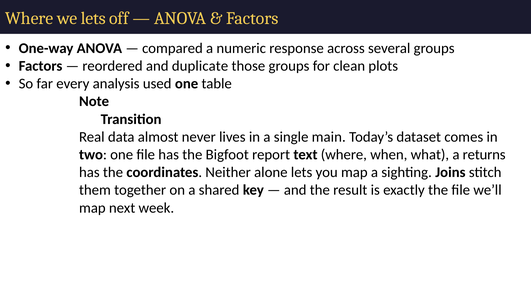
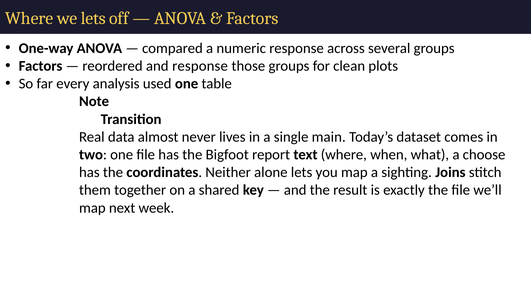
and duplicate: duplicate -> response (200, 66)
returns: returns -> choose (484, 154)
